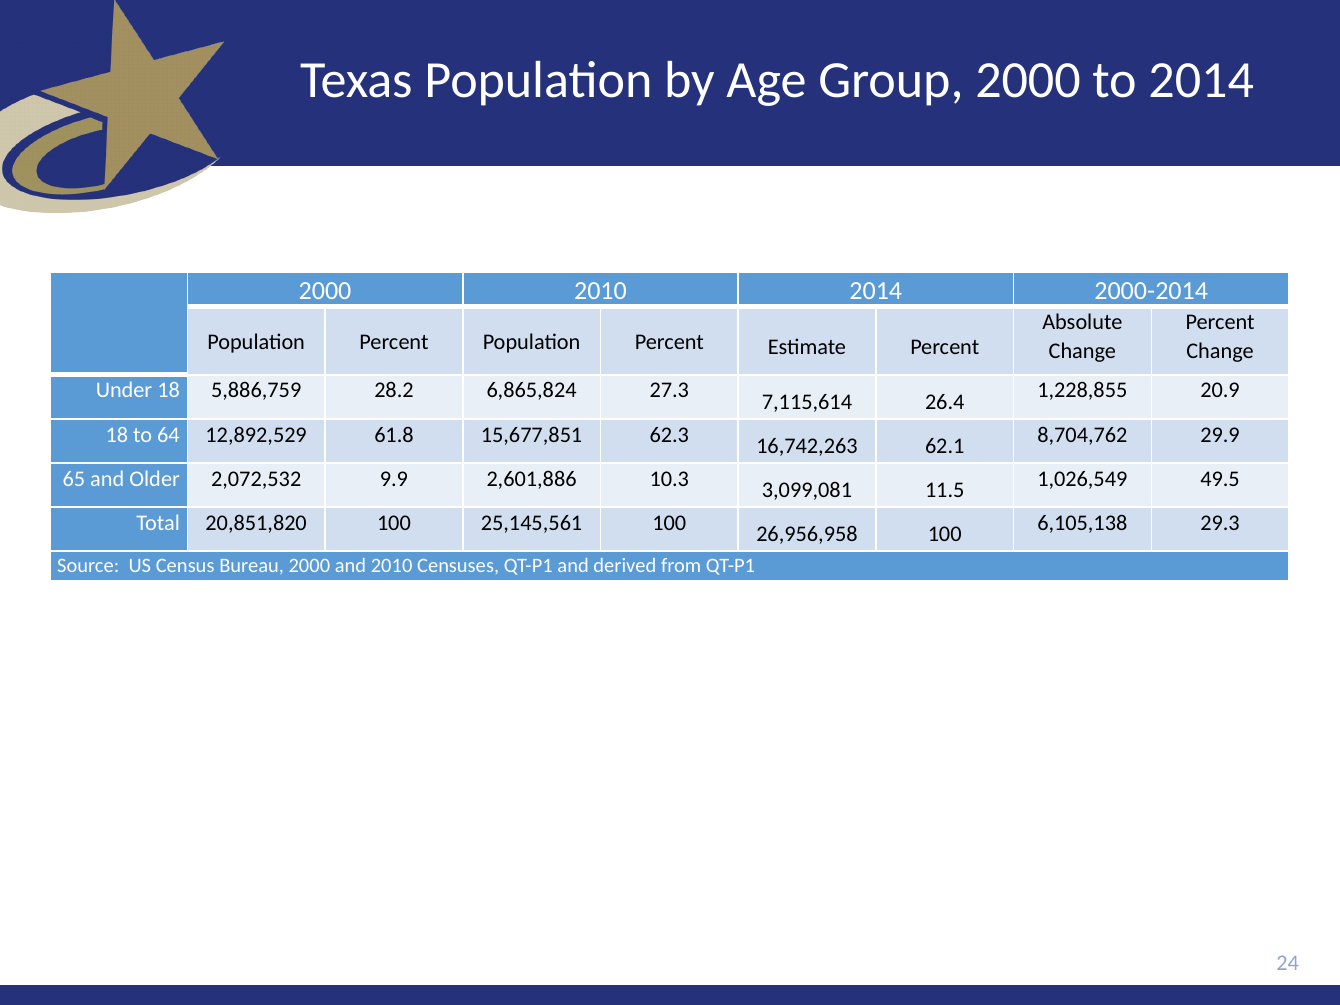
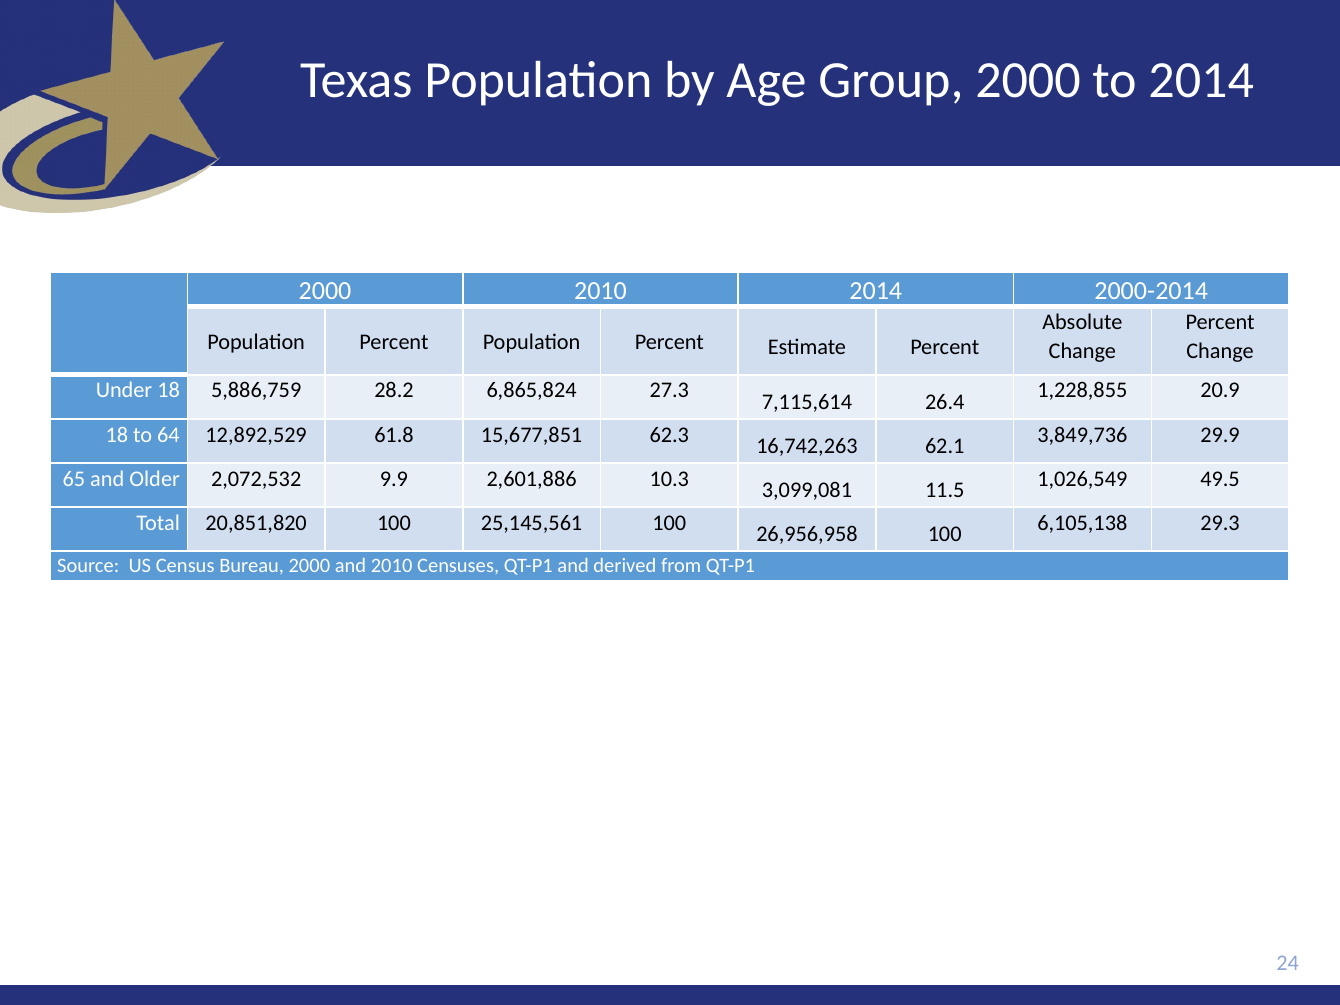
8,704,762: 8,704,762 -> 3,849,736 (1082, 435)
